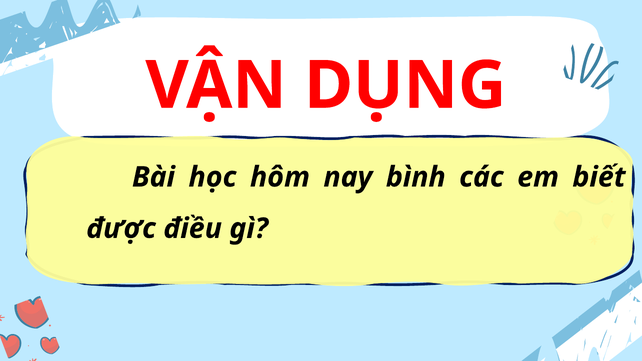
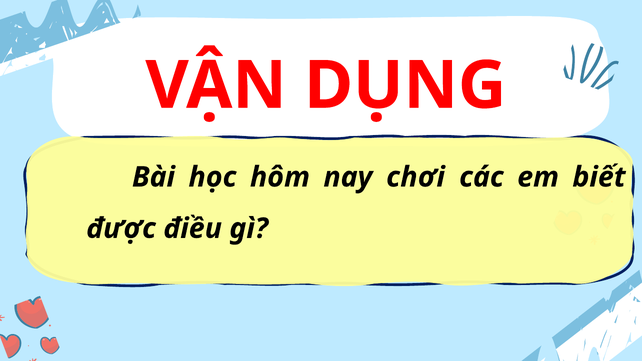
bình: bình -> chơi (416, 177)
